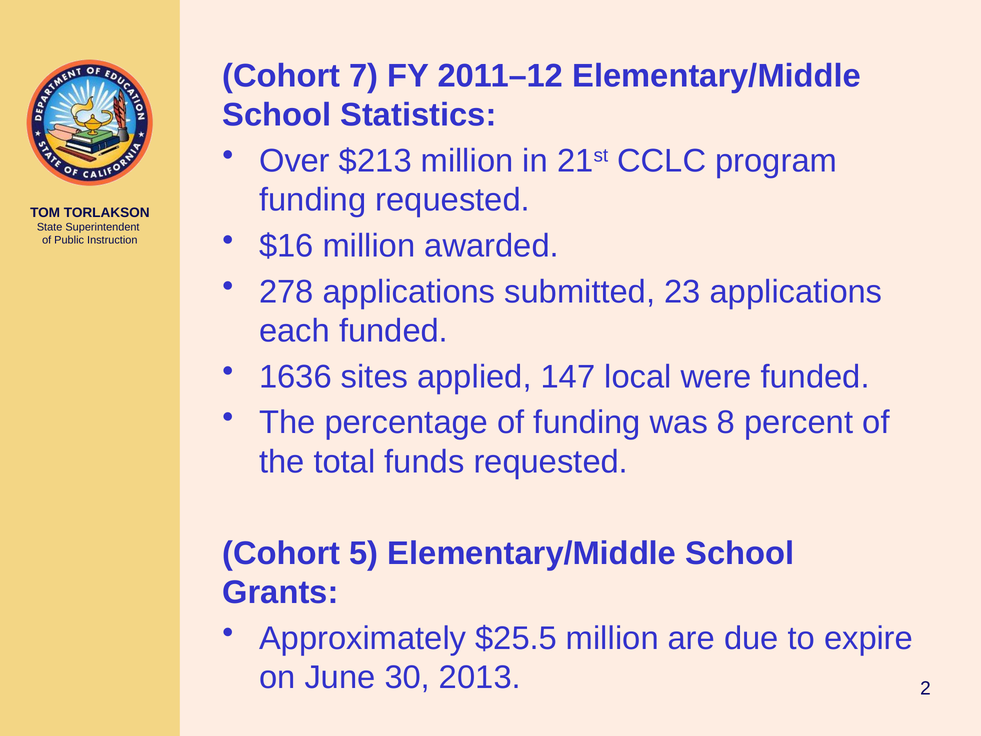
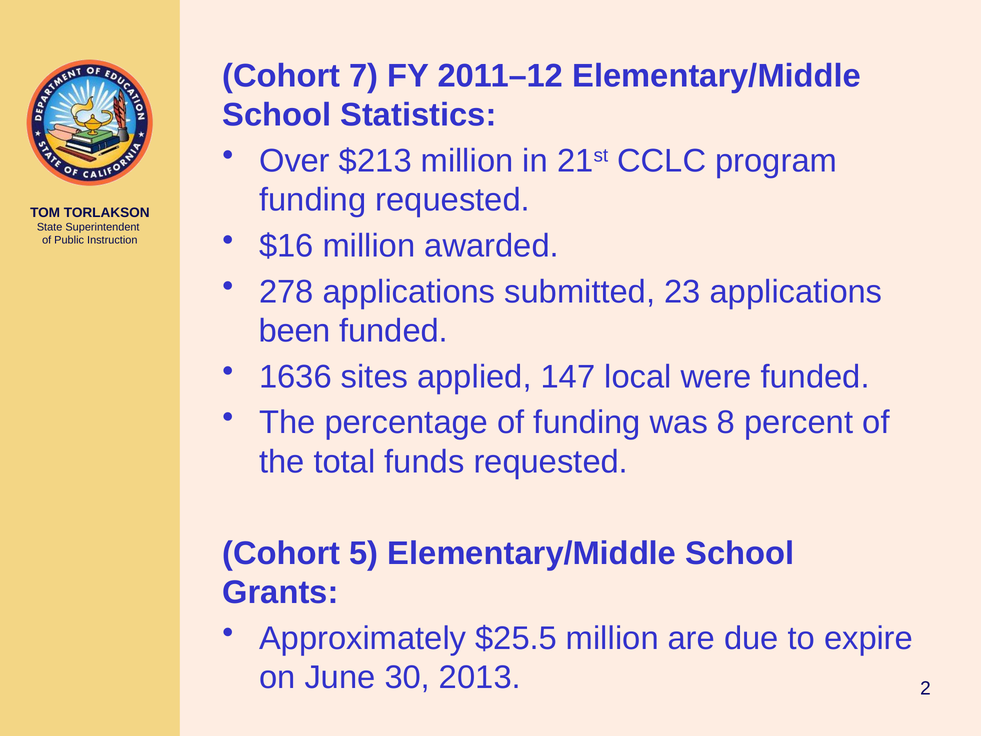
each: each -> been (295, 331)
